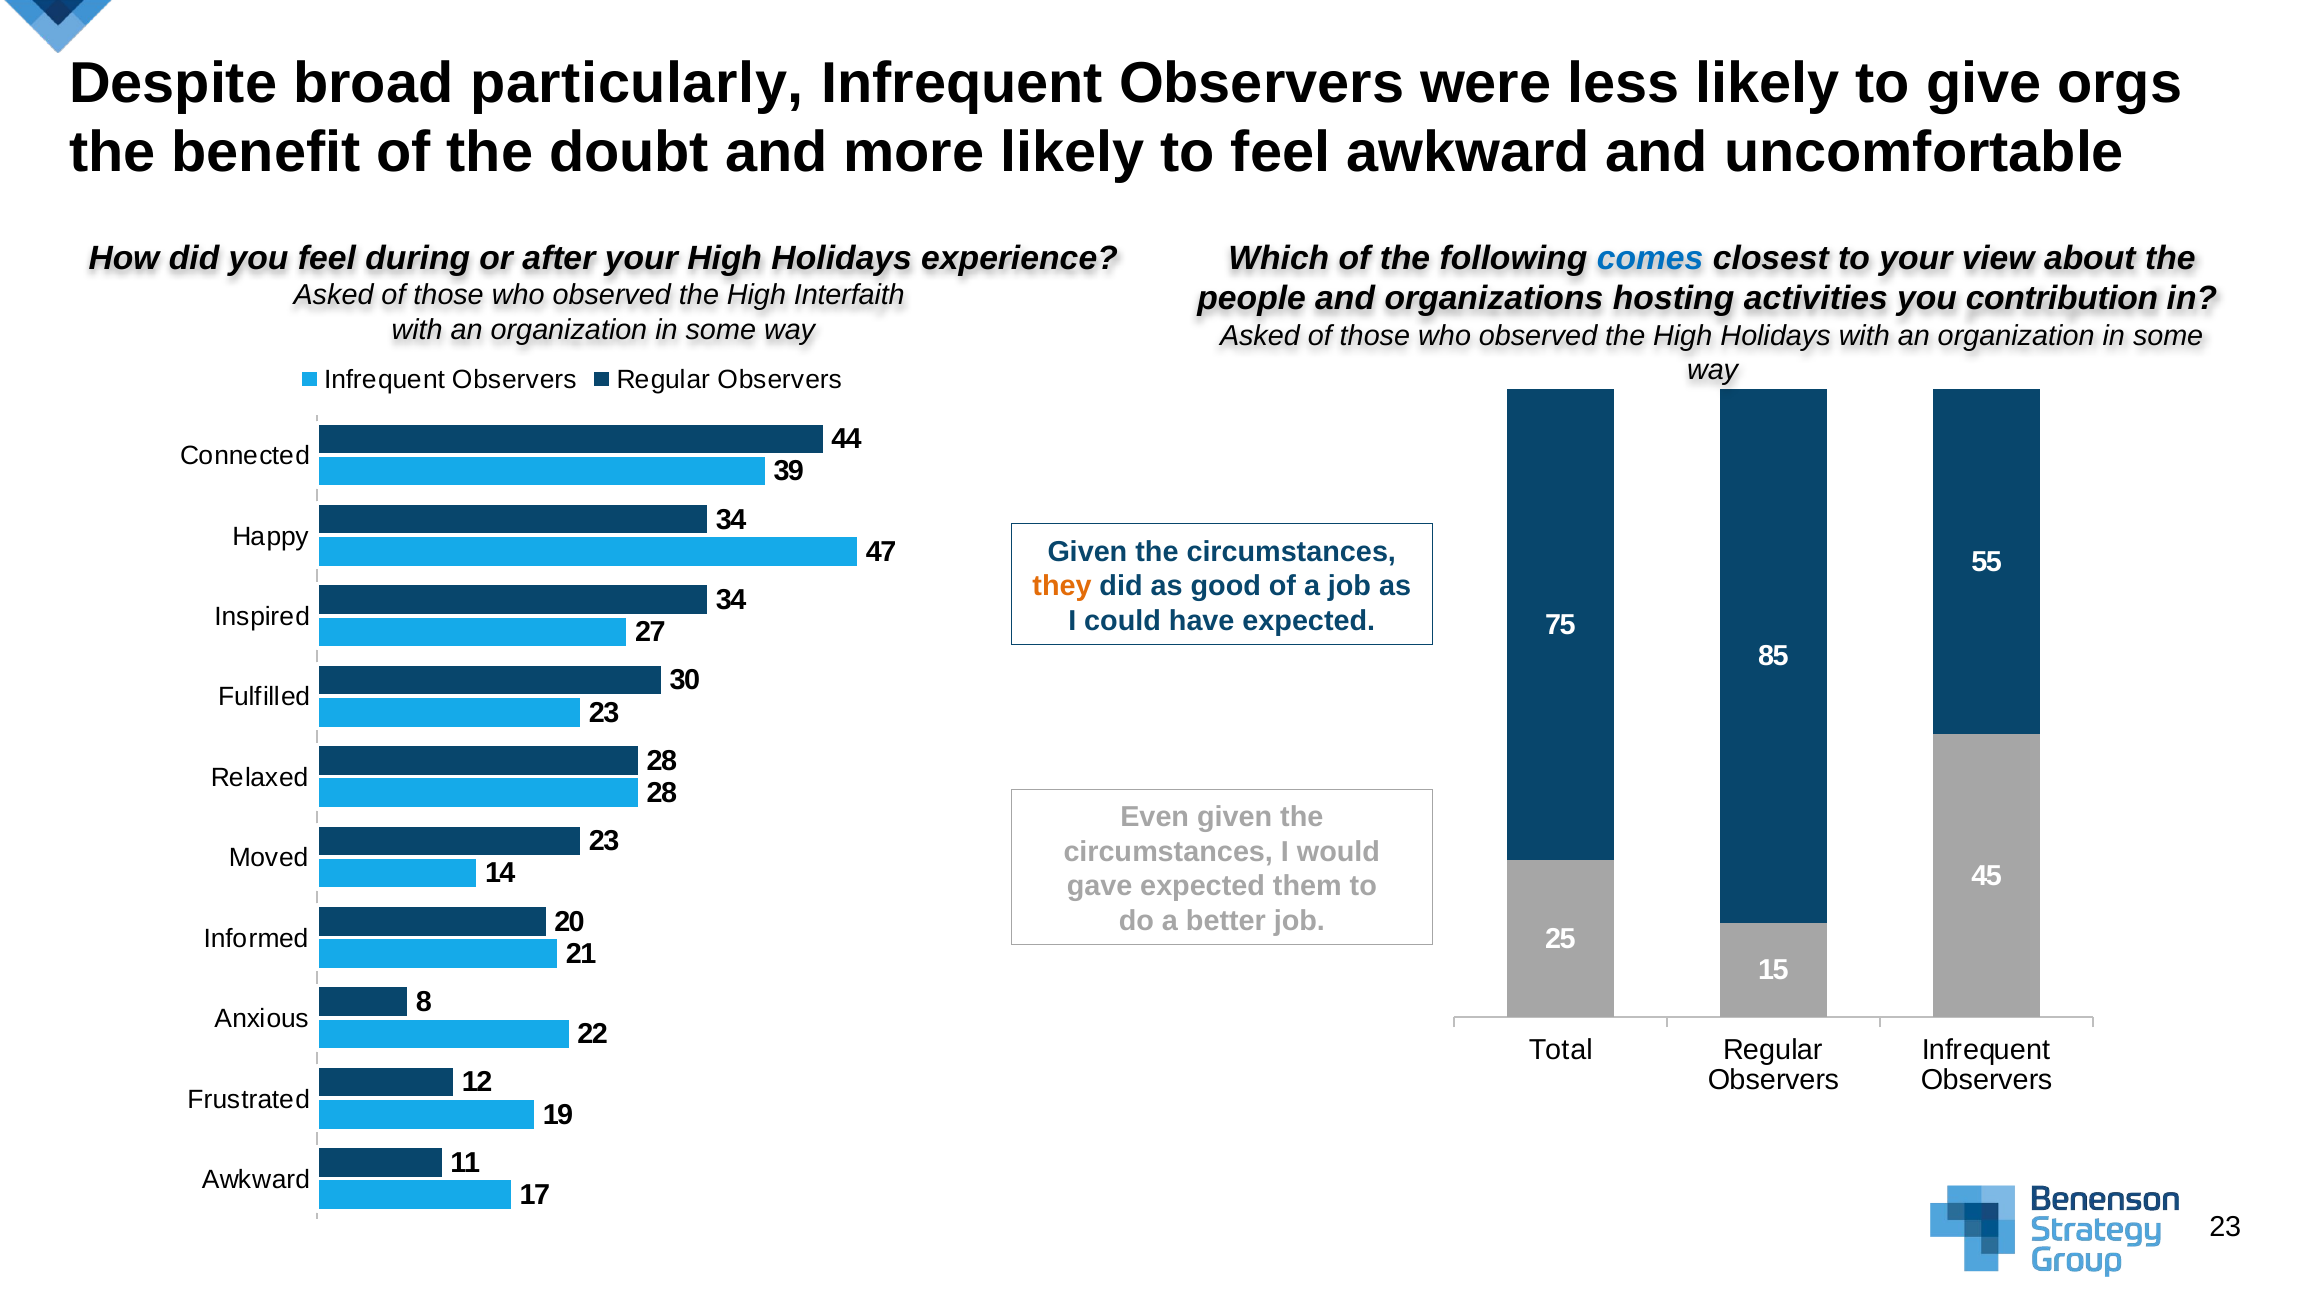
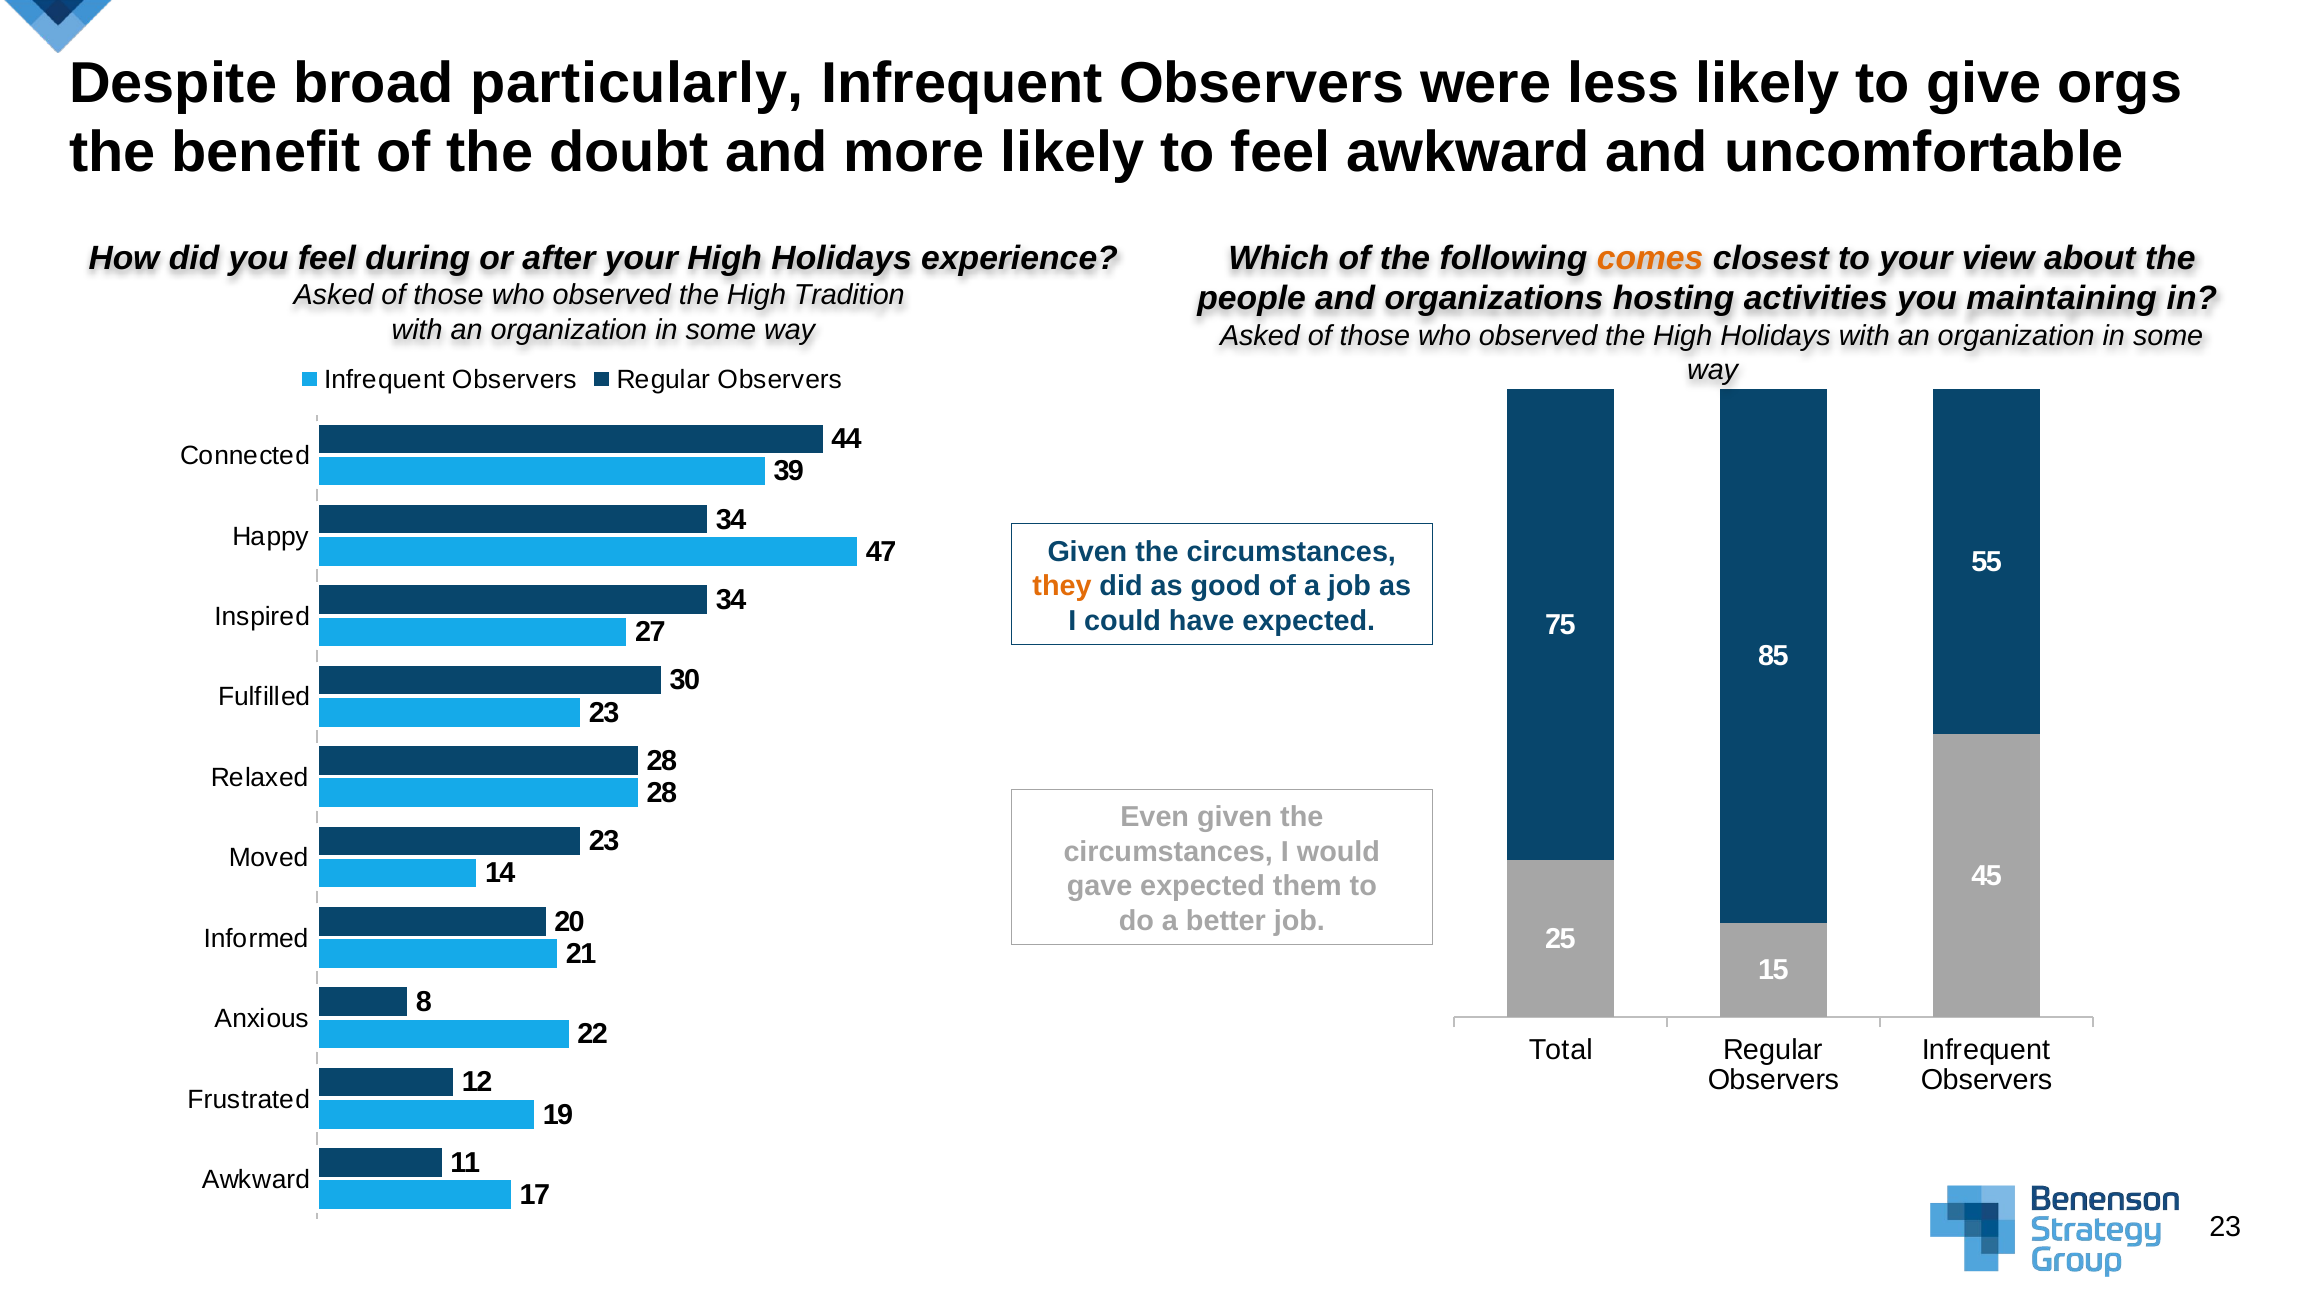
comes colour: blue -> orange (1650, 258)
Interfaith: Interfaith -> Tradition (849, 295)
contribution: contribution -> maintaining (2062, 299)
